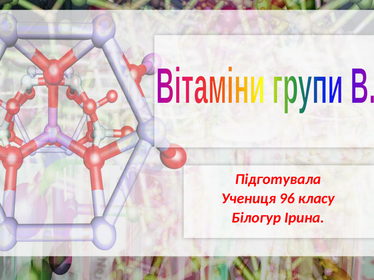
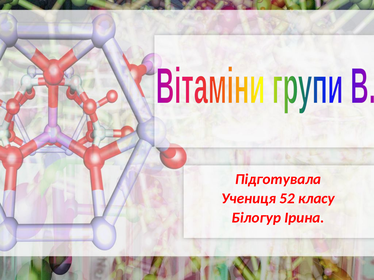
96: 96 -> 52 (287, 199)
